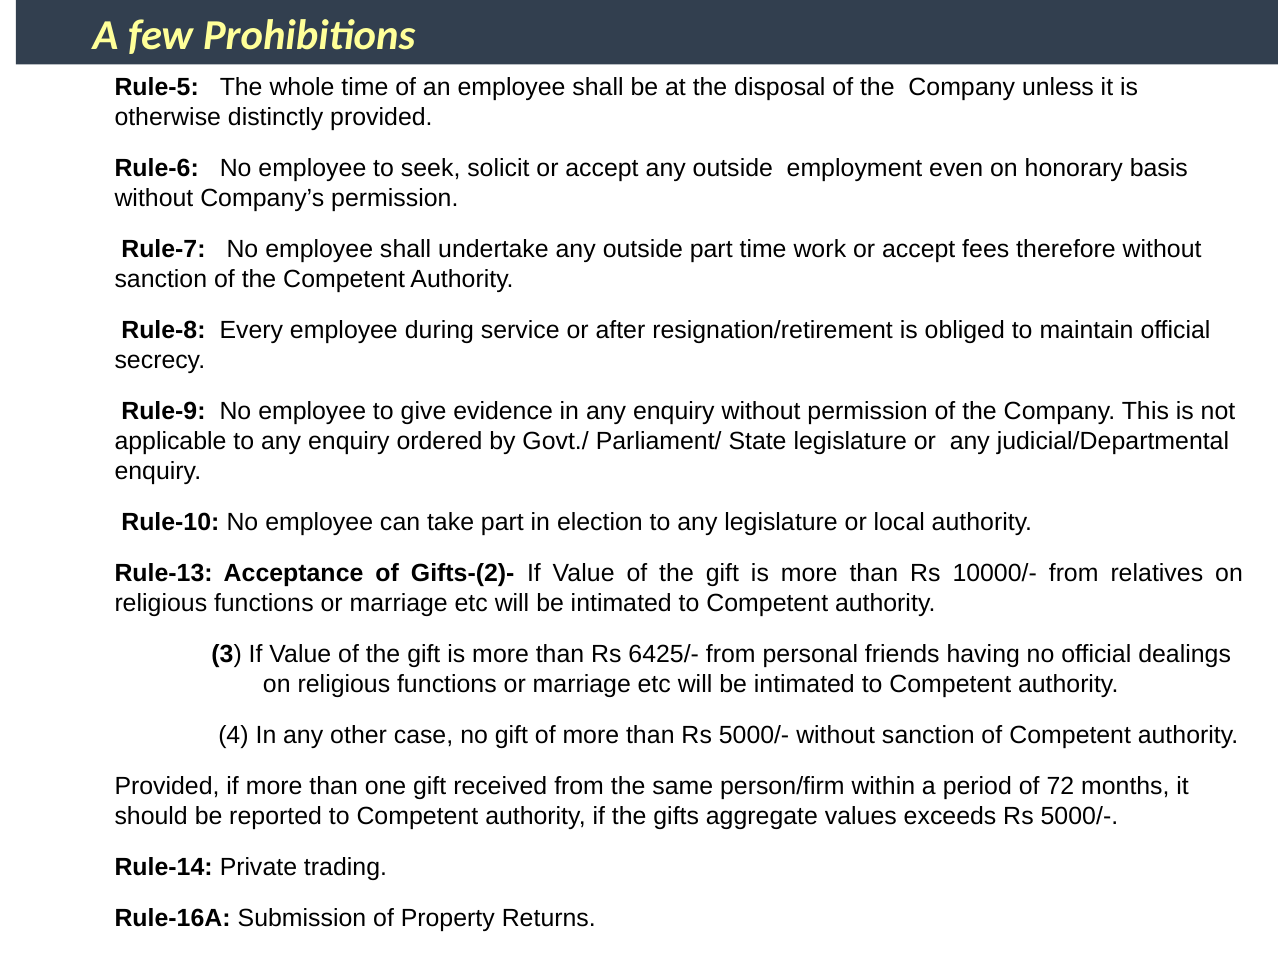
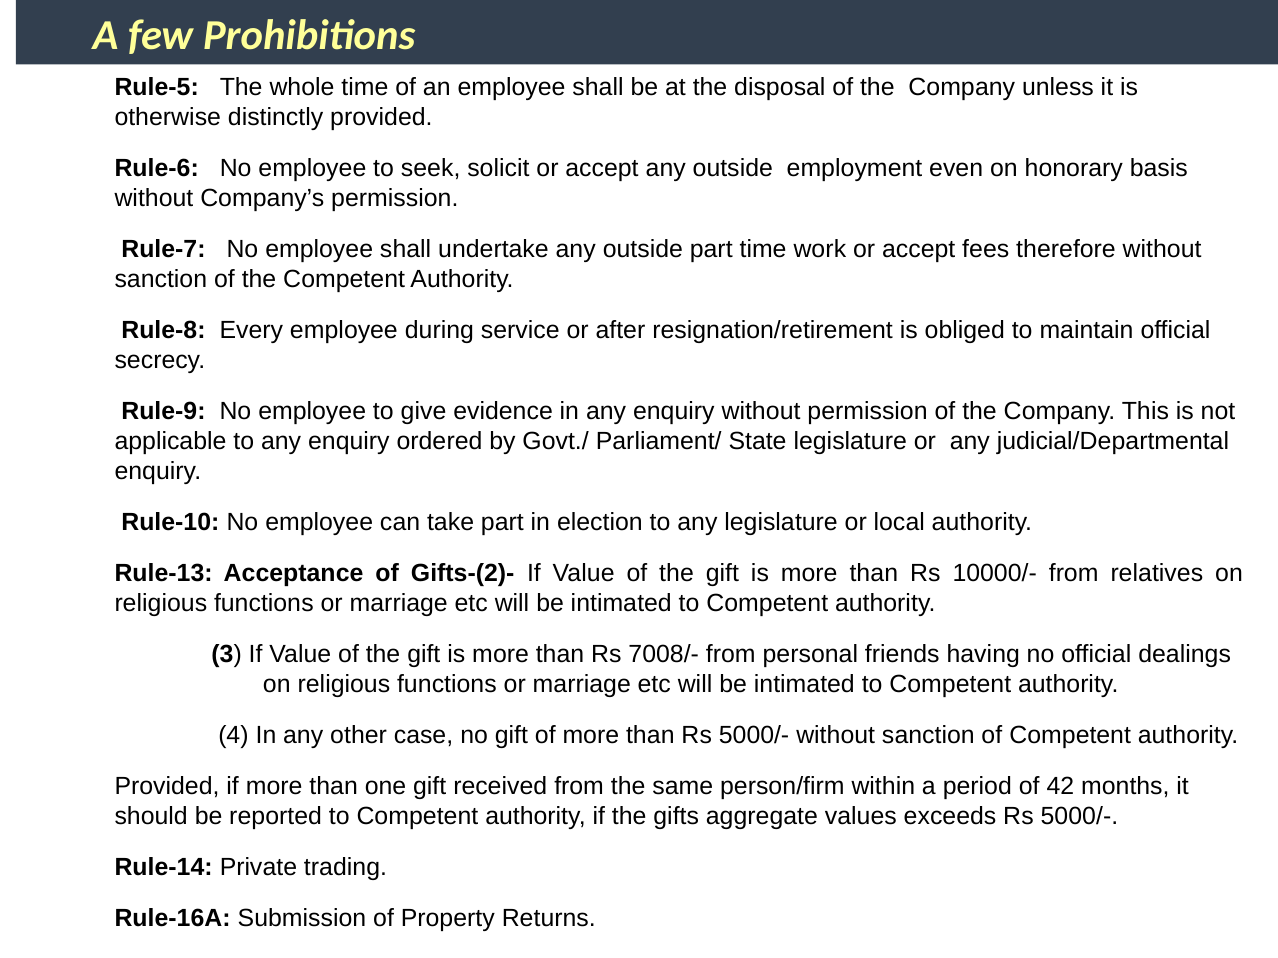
6425/-: 6425/- -> 7008/- (664, 654)
72: 72 -> 42 (1060, 787)
